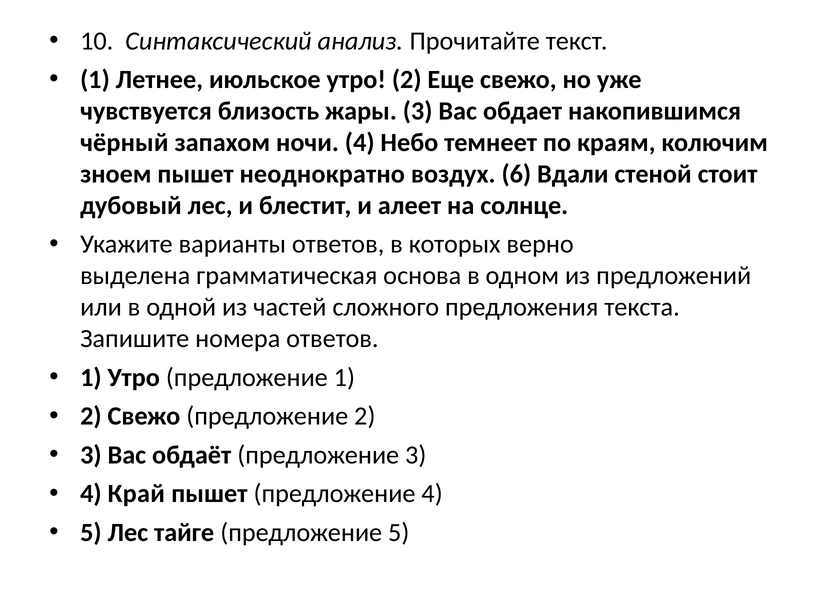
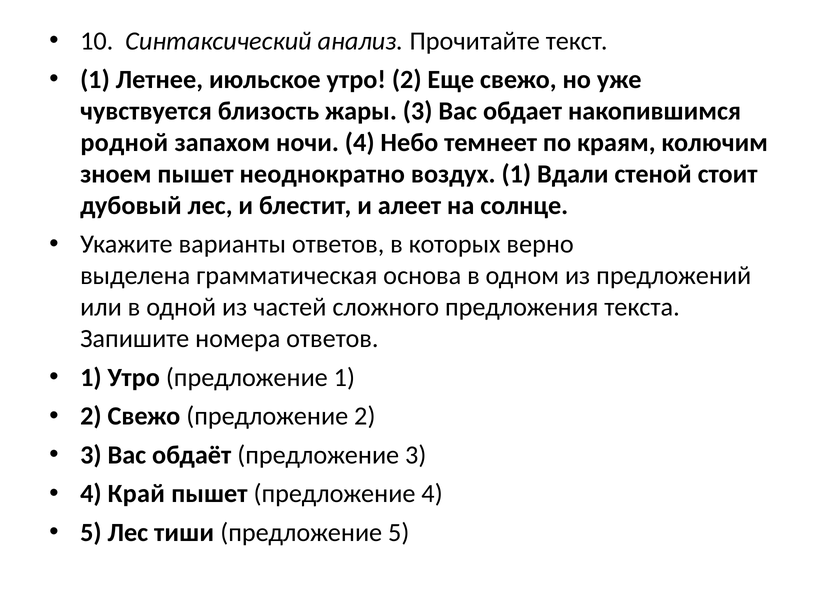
чёрный: чёрный -> родной (124, 143)
воздух 6: 6 -> 1 (516, 174)
тайге: тайге -> тиши (184, 533)
